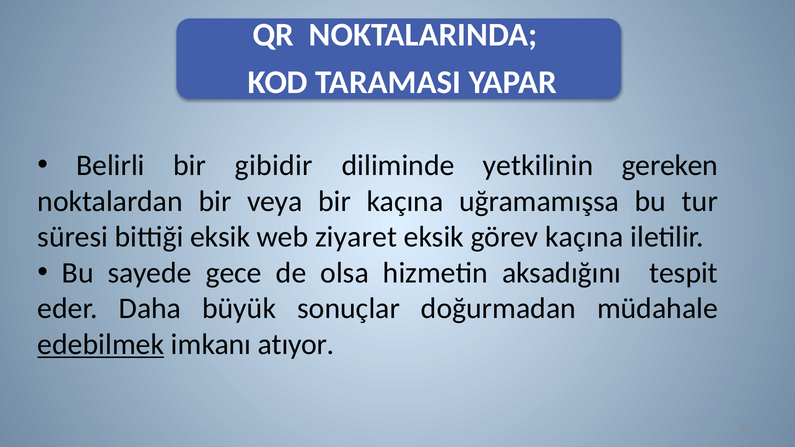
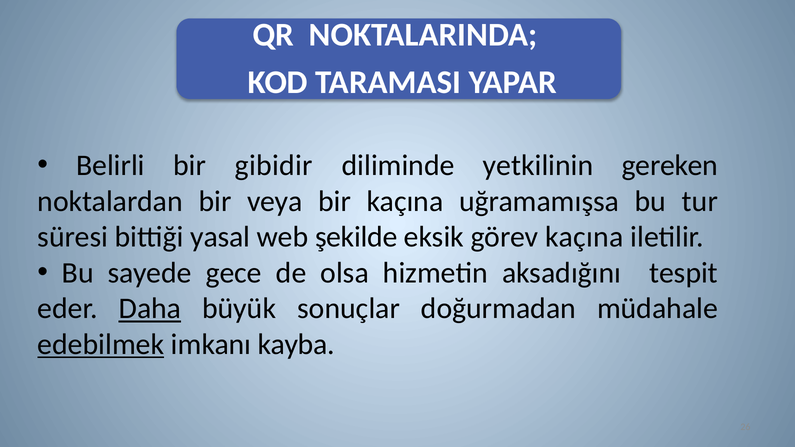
bittiği eksik: eksik -> yasal (220, 237)
ziyaret: ziyaret -> şekilde (356, 237)
Daha underline: none -> present (150, 309)
atıyor: atıyor -> kayba (296, 345)
